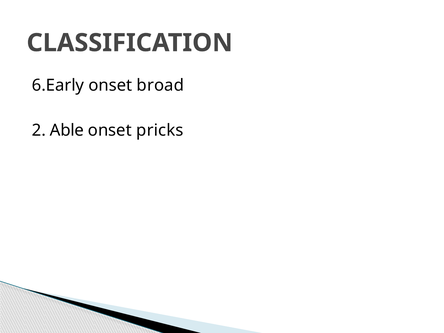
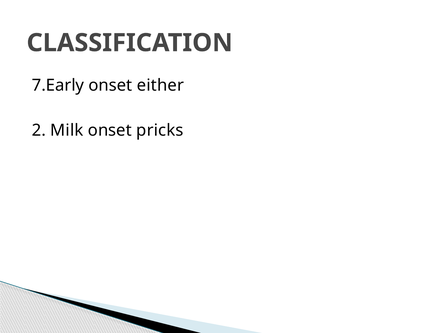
6.Early: 6.Early -> 7.Early (58, 85)
broad: broad -> either (160, 85)
Able: Able -> Milk (67, 130)
